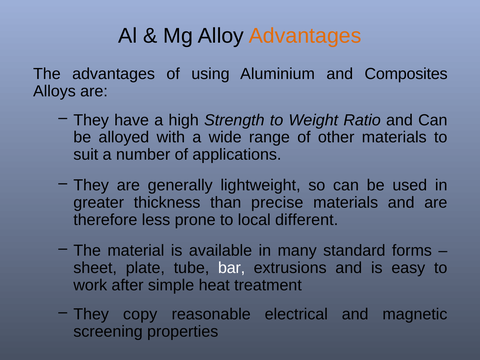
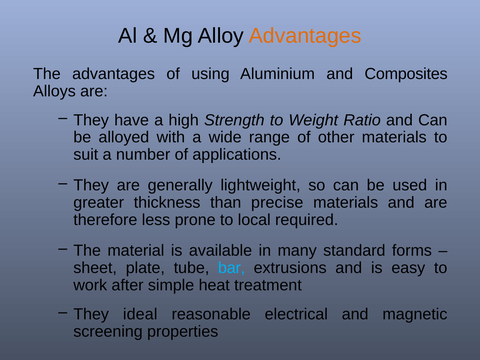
different: different -> required (307, 220)
bar colour: white -> light blue (232, 268)
copy: copy -> ideal (140, 314)
